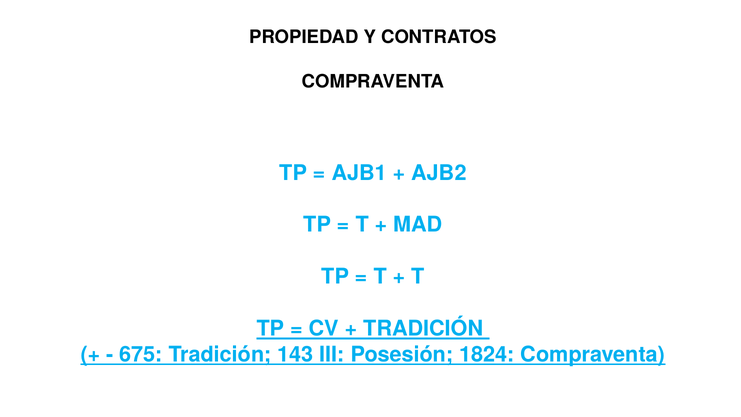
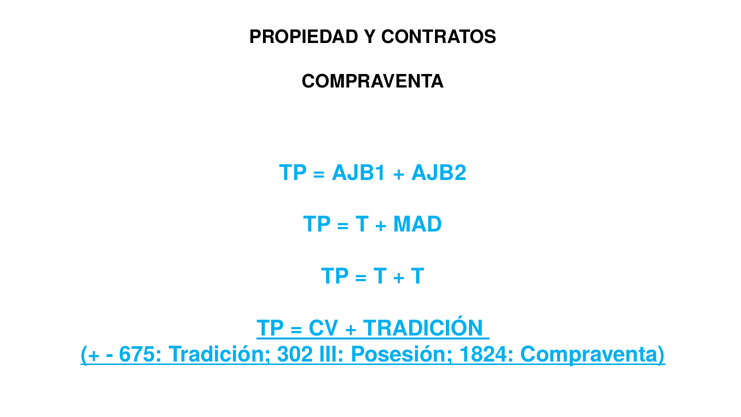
143: 143 -> 302 (295, 354)
